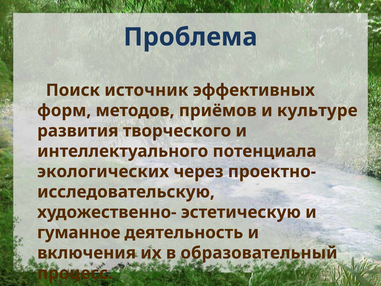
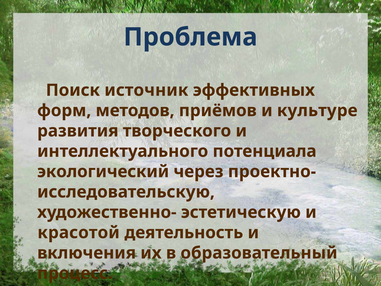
экологических: экологических -> экологический (103, 171)
гуманное: гуманное -> красотой (79, 232)
